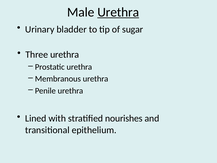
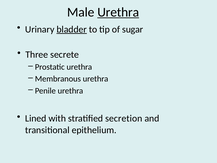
bladder underline: none -> present (72, 29)
Three urethra: urethra -> secrete (65, 54)
nourishes: nourishes -> secretion (124, 118)
